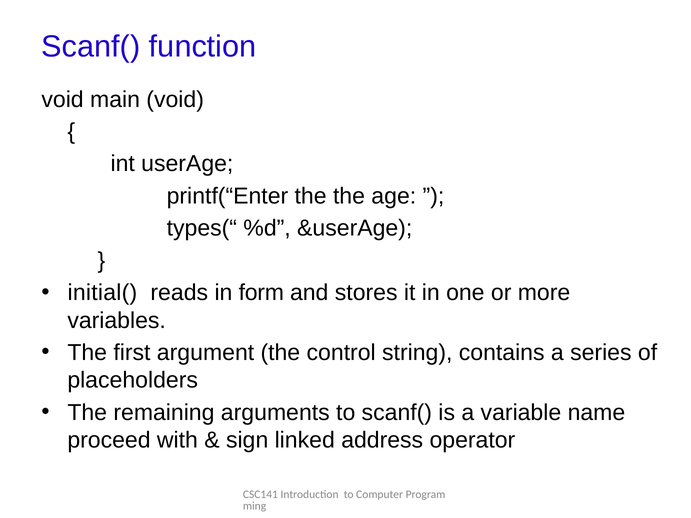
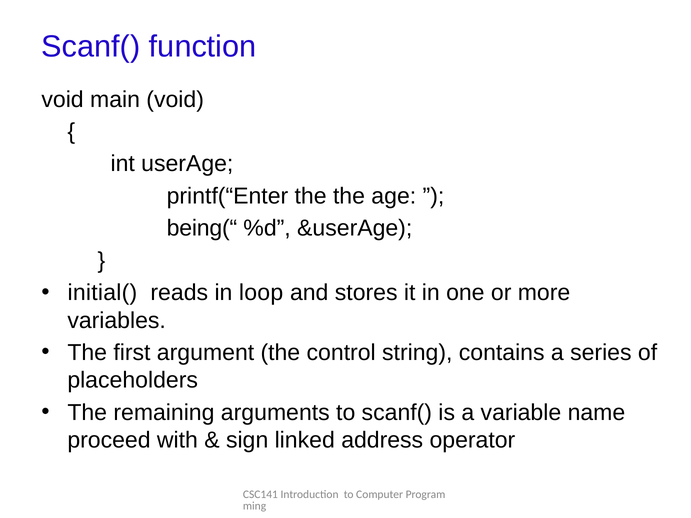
types(“: types(“ -> being(“ (202, 228)
form: form -> loop (261, 293)
